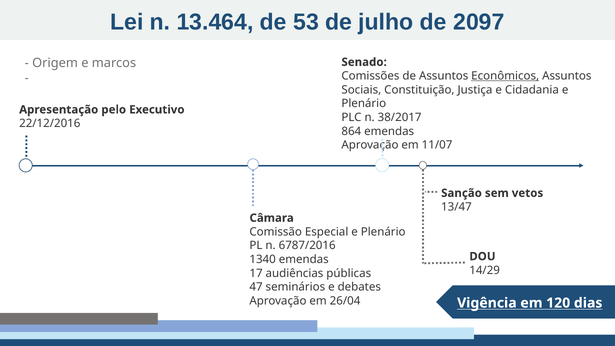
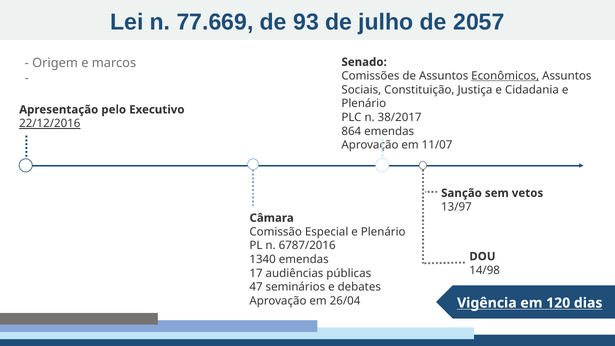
13.464: 13.464 -> 77.669 (215, 22)
53: 53 -> 93 (306, 22)
2097: 2097 -> 2057 (479, 22)
22/12/2016 underline: none -> present (50, 123)
13/47: 13/47 -> 13/97 (456, 207)
14/29: 14/29 -> 14/98 (485, 270)
